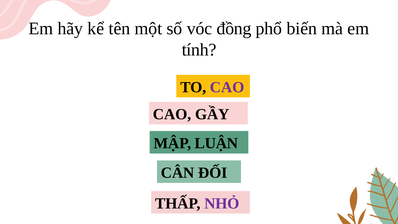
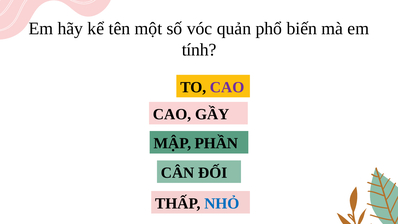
đồng: đồng -> quản (234, 28)
LUẬN: LUẬN -> PHẦN (216, 143)
NHỎ colour: purple -> blue (222, 203)
